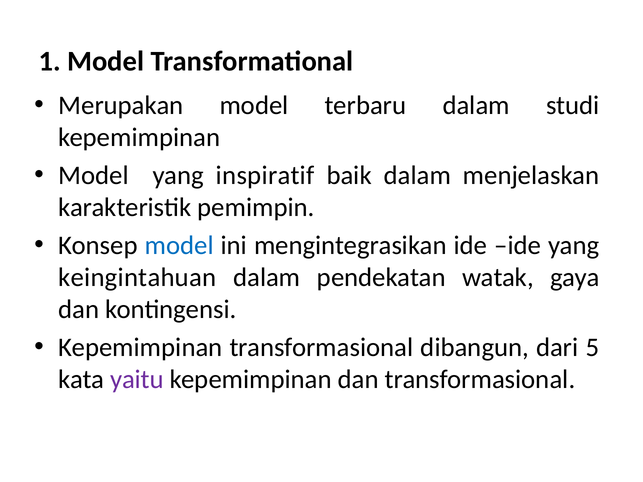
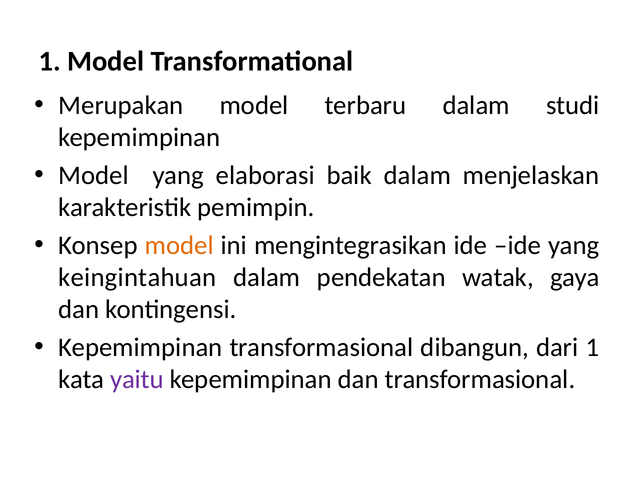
inspiratif: inspiratif -> elaborasi (265, 175)
model colour: blue -> orange (179, 245)
dari 5: 5 -> 1 (592, 348)
